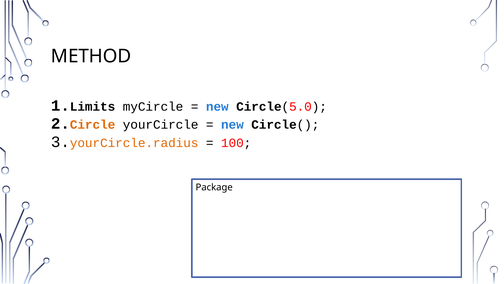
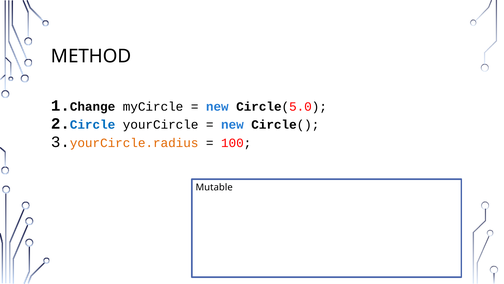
Limits: Limits -> Change (93, 106)
Circle colour: orange -> blue (93, 124)
Package: Package -> Mutable (214, 187)
